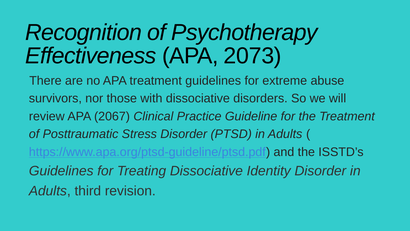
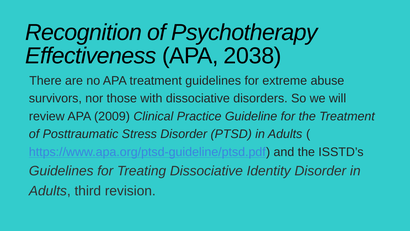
2073: 2073 -> 2038 (253, 56)
2067: 2067 -> 2009 (112, 116)
